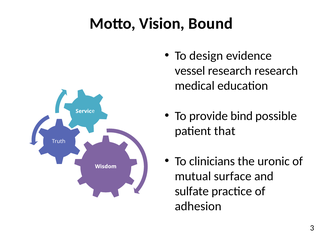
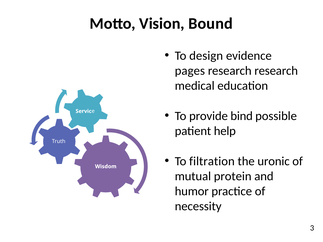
vessel: vessel -> pages (190, 71)
that: that -> help (225, 131)
clinicians: clinicians -> filtration (212, 161)
surface: surface -> protein (233, 176)
sulfate: sulfate -> humor (192, 191)
adhesion: adhesion -> necessity (198, 207)
